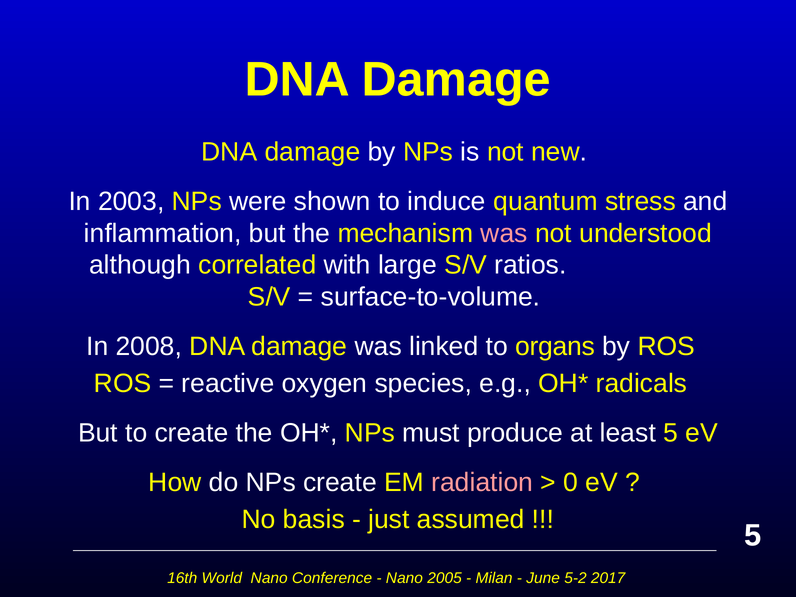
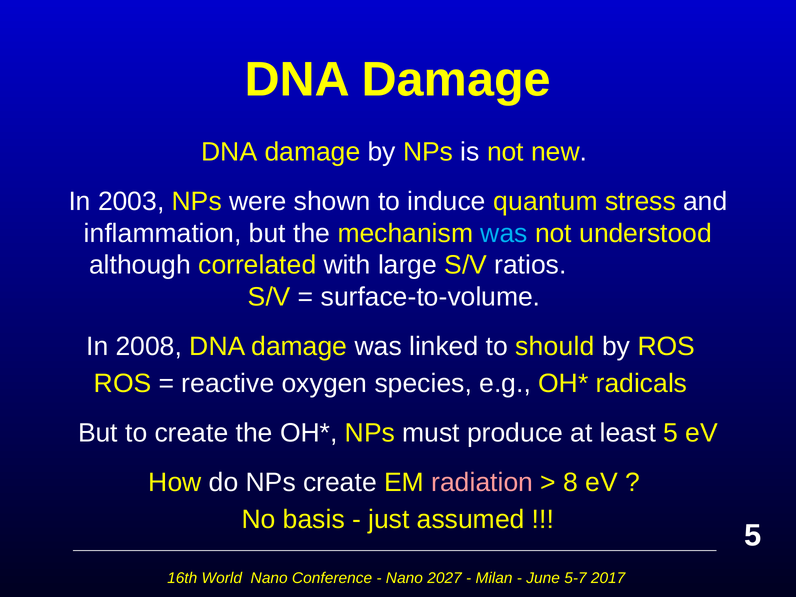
was colour: pink -> light blue (504, 233)
organs: organs -> should (555, 346)
0: 0 -> 8 (571, 483)
2005: 2005 -> 2027 (445, 578)
5-2: 5-2 -> 5-7 (575, 578)
